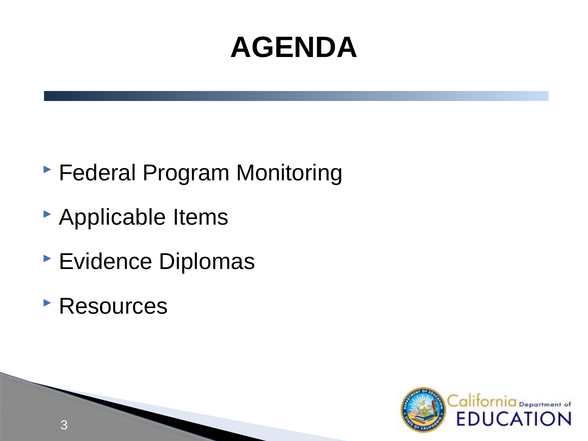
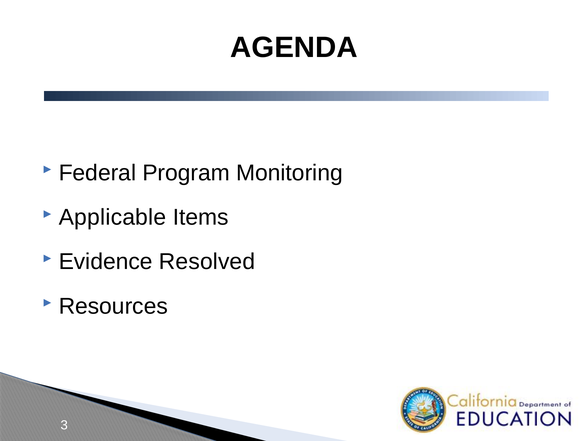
Diplomas: Diplomas -> Resolved (207, 262)
